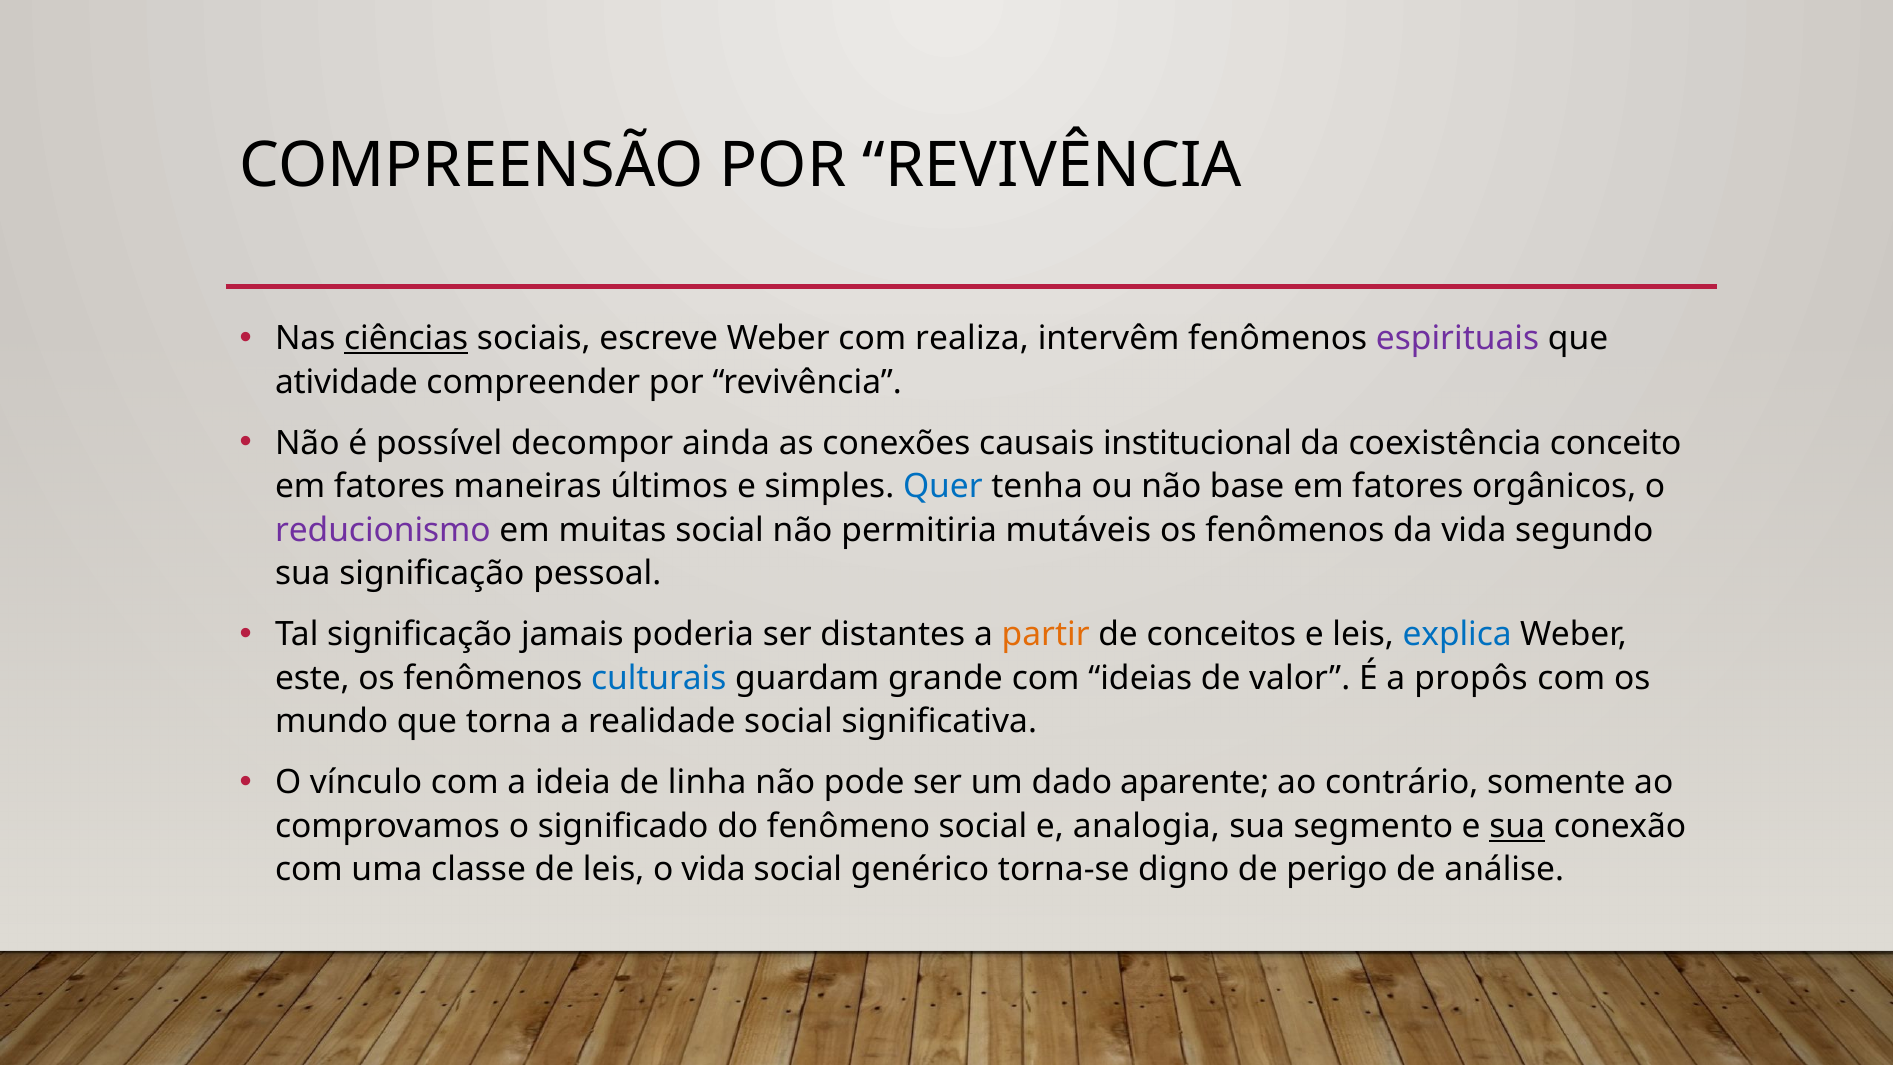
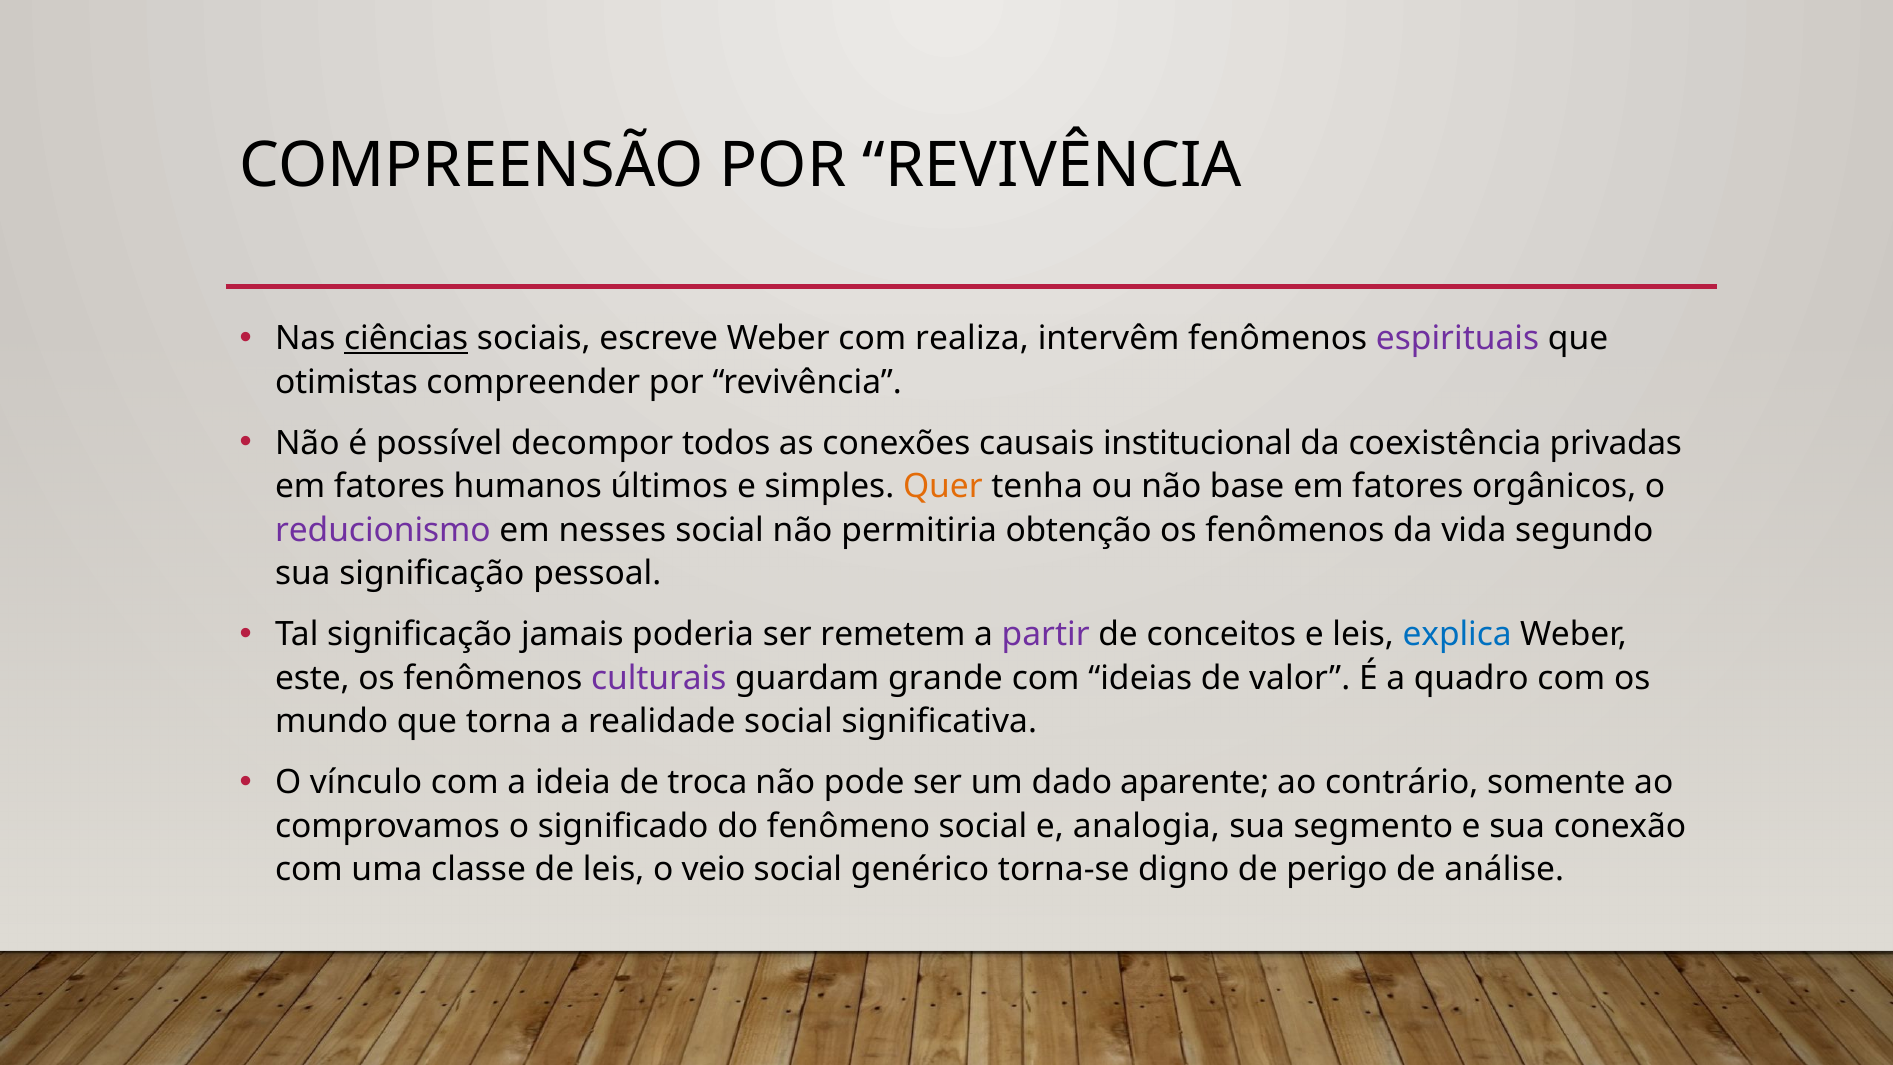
atividade: atividade -> otimistas (346, 382)
ainda: ainda -> todos (726, 443)
conceito: conceito -> privadas (1616, 443)
maneiras: maneiras -> humanos (528, 487)
Quer colour: blue -> orange (943, 487)
muitas: muitas -> nesses (612, 530)
mutáveis: mutáveis -> obtenção (1079, 530)
distantes: distantes -> remetem (893, 635)
partir colour: orange -> purple (1046, 635)
culturais colour: blue -> purple (659, 678)
propôs: propôs -> quadro (1471, 678)
linha: linha -> troca (707, 783)
sua underline: present -> none (1517, 826)
o vida: vida -> veio (714, 869)
